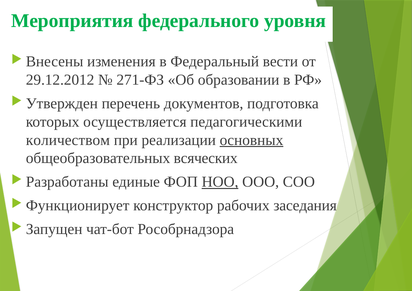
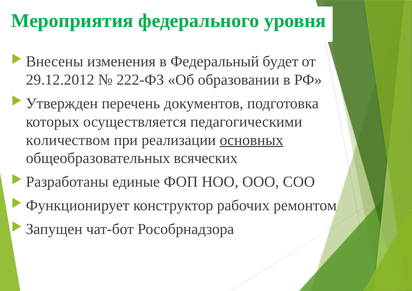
вести: вести -> будет (280, 62)
271-ФЗ: 271-ФЗ -> 222-ФЗ (140, 80)
НОО underline: present -> none (220, 182)
заседания: заседания -> ремонтом (305, 206)
